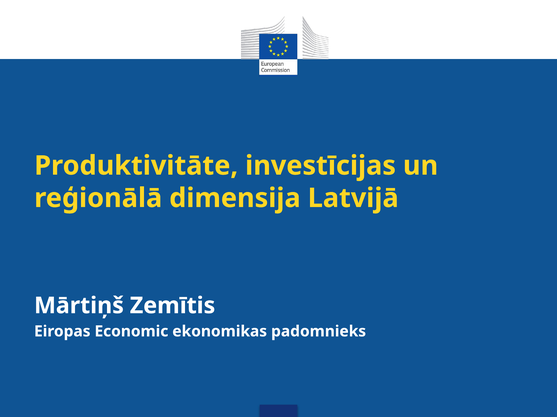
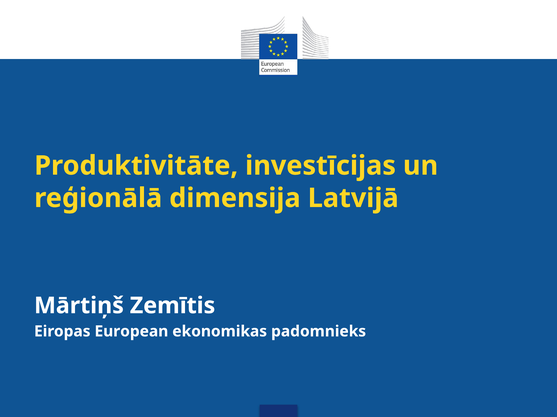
Economic: Economic -> European (131, 332)
